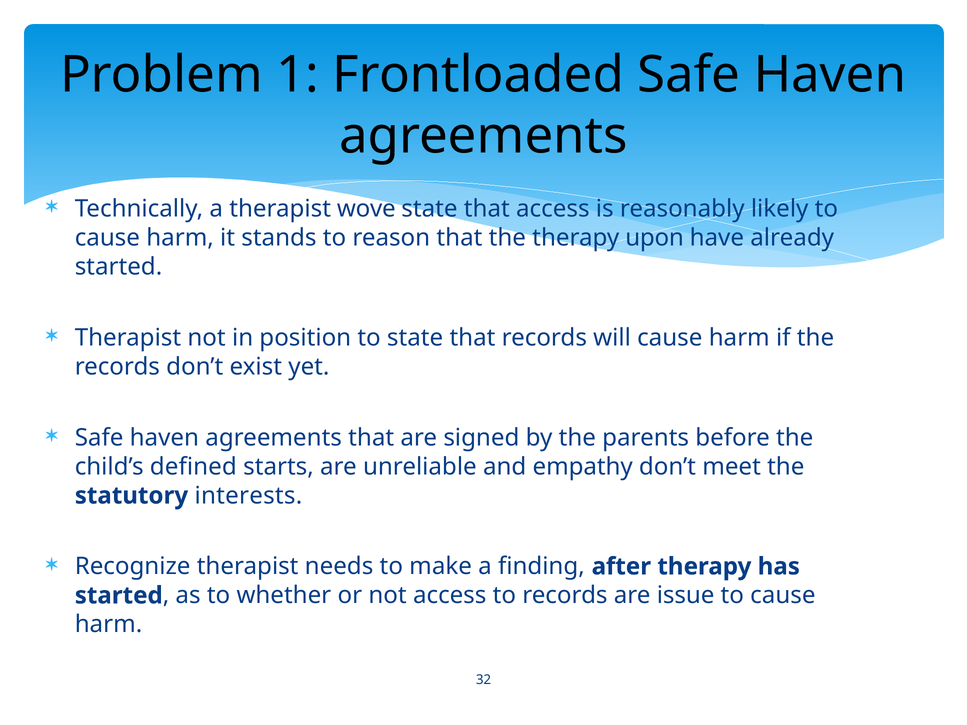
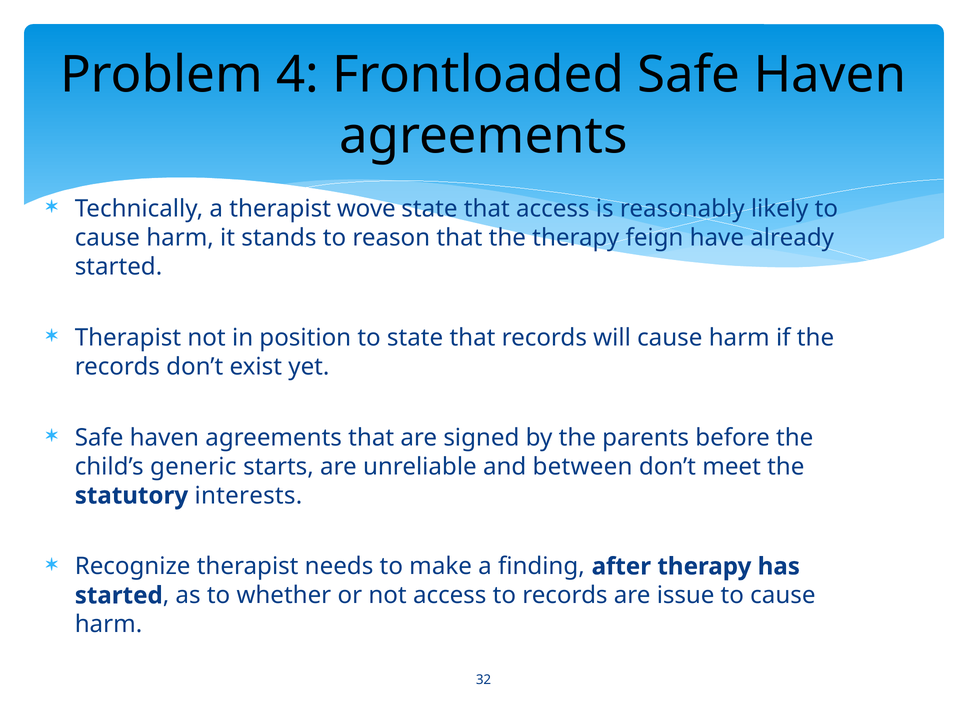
1: 1 -> 4 (298, 75)
upon: upon -> feign (655, 238)
defined: defined -> generic (193, 467)
empathy: empathy -> between (583, 467)
